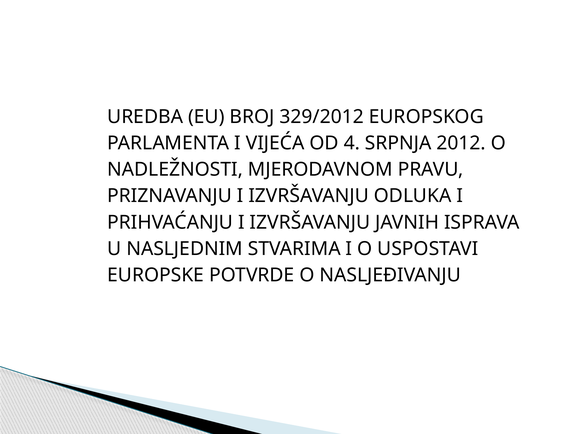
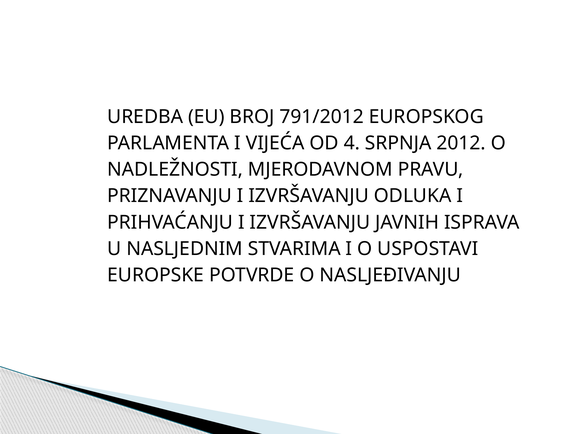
329/2012: 329/2012 -> 791/2012 (322, 117)
